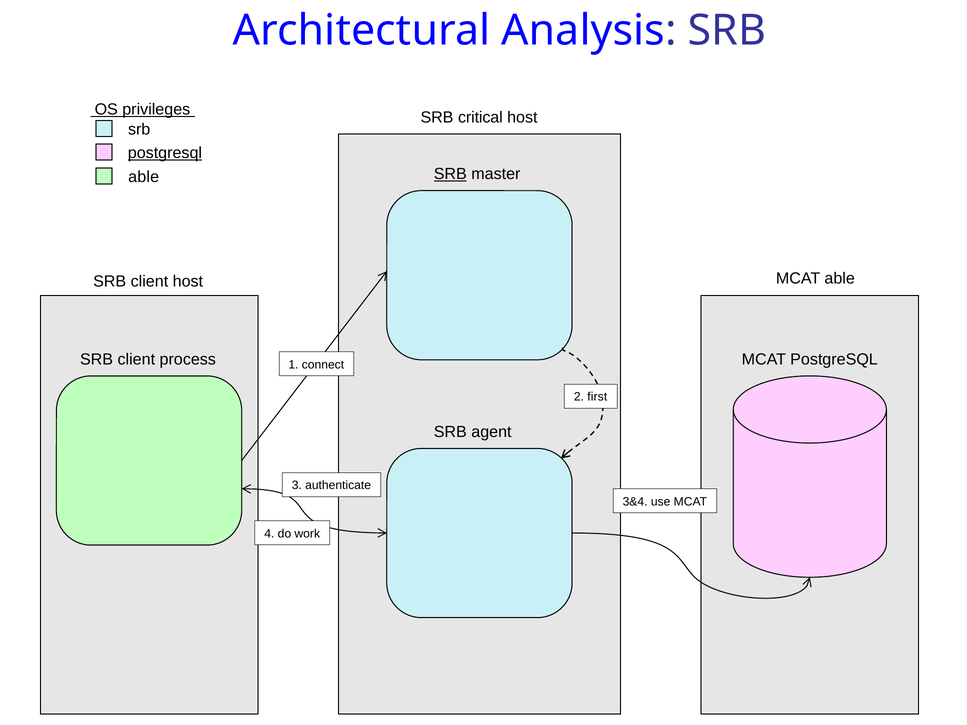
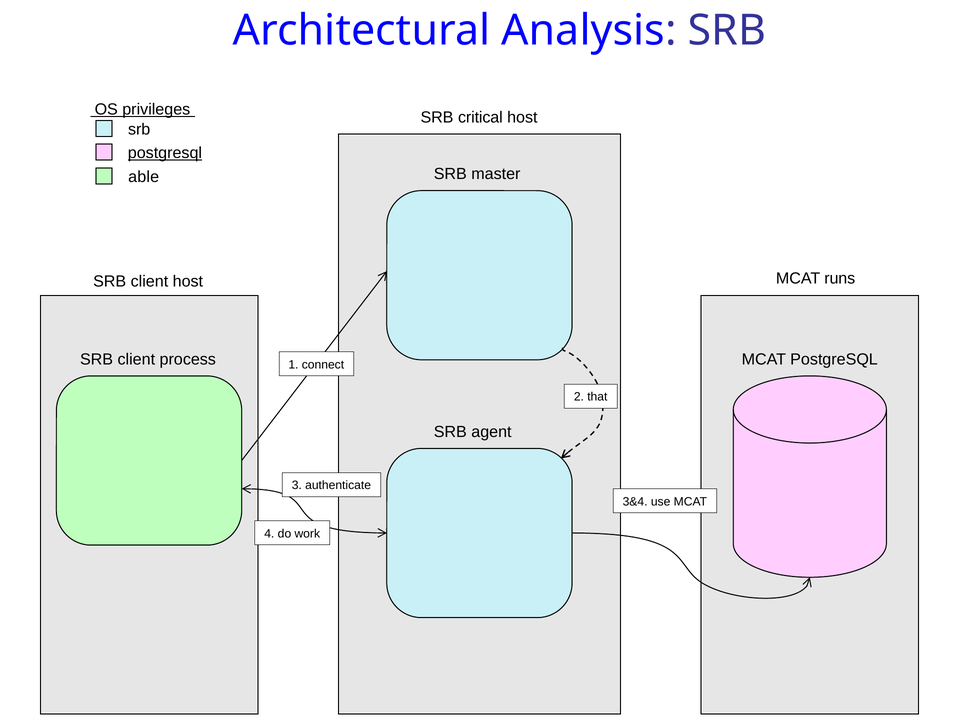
SRB underline: present -> none (450, 174)
MCAT able: able -> runs (840, 279)
first: first -> that (597, 397)
